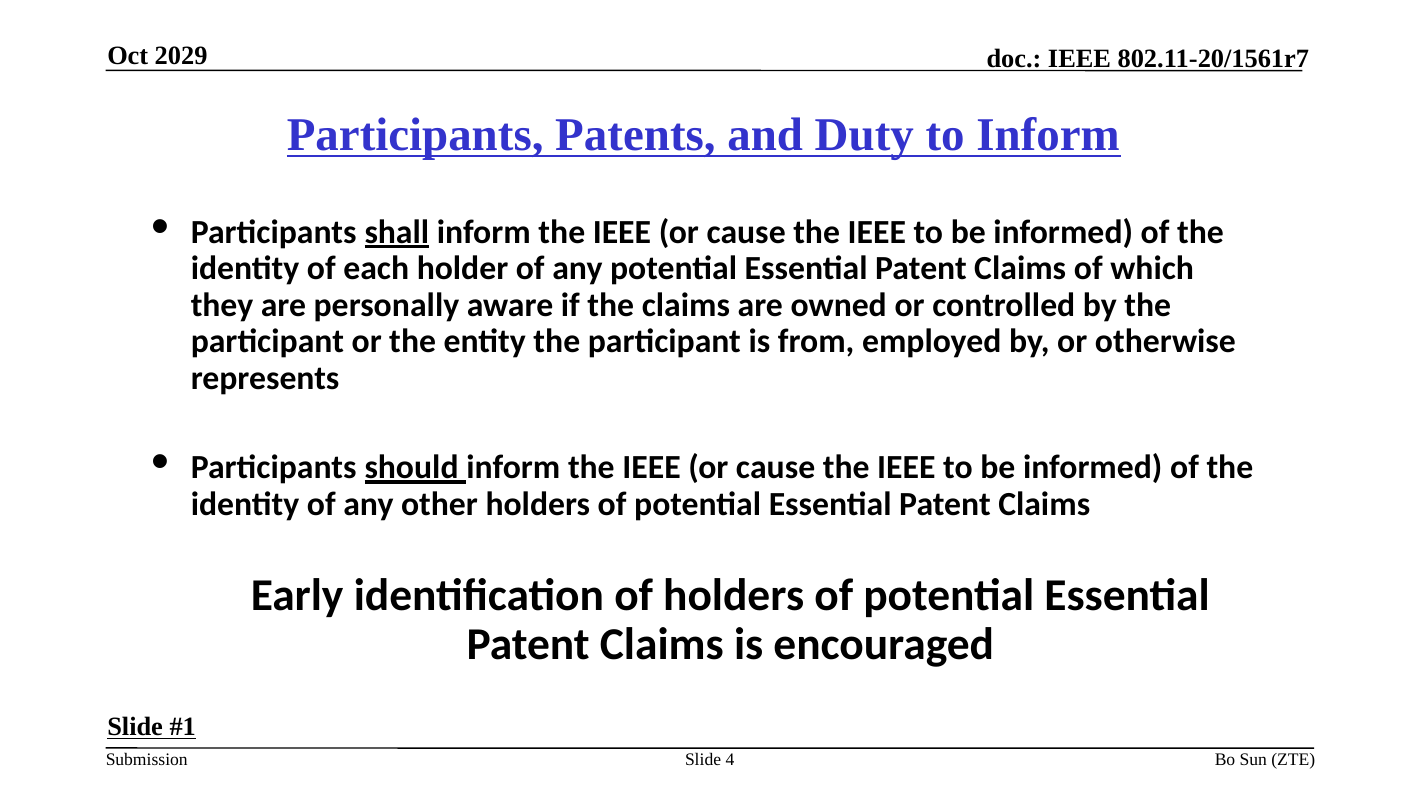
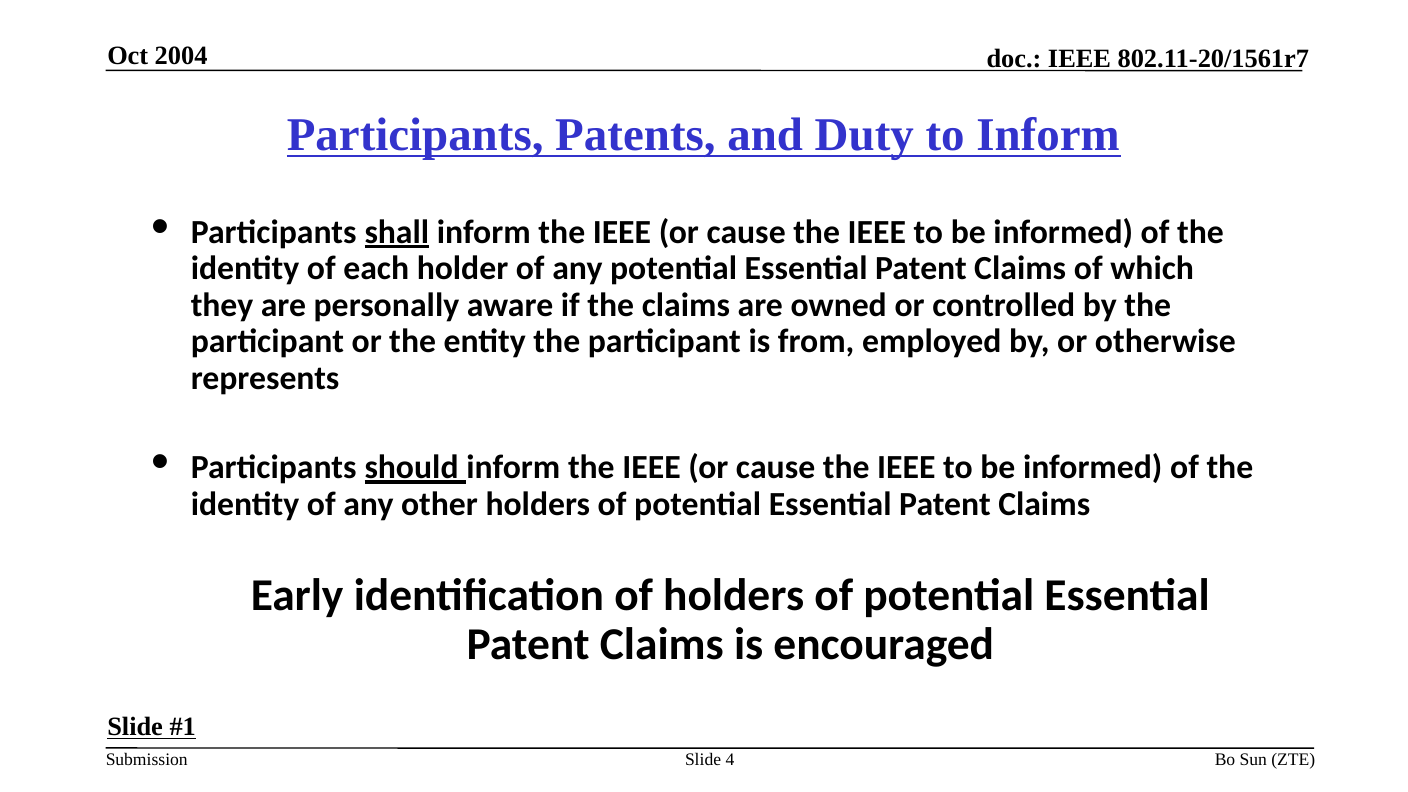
2029: 2029 -> 2004 (181, 56)
